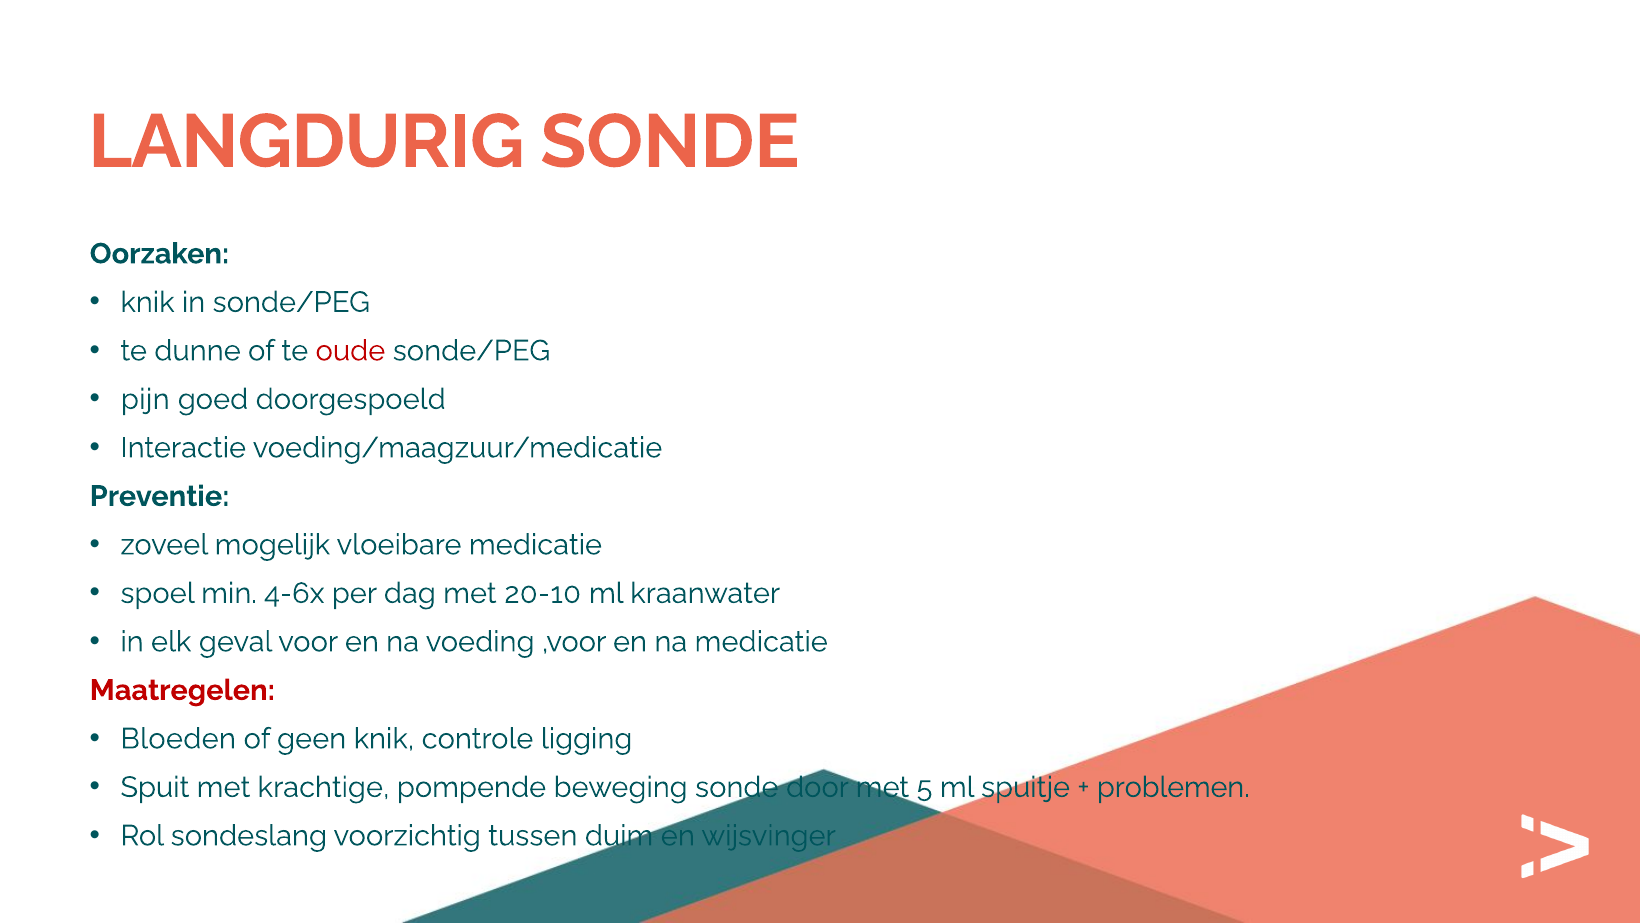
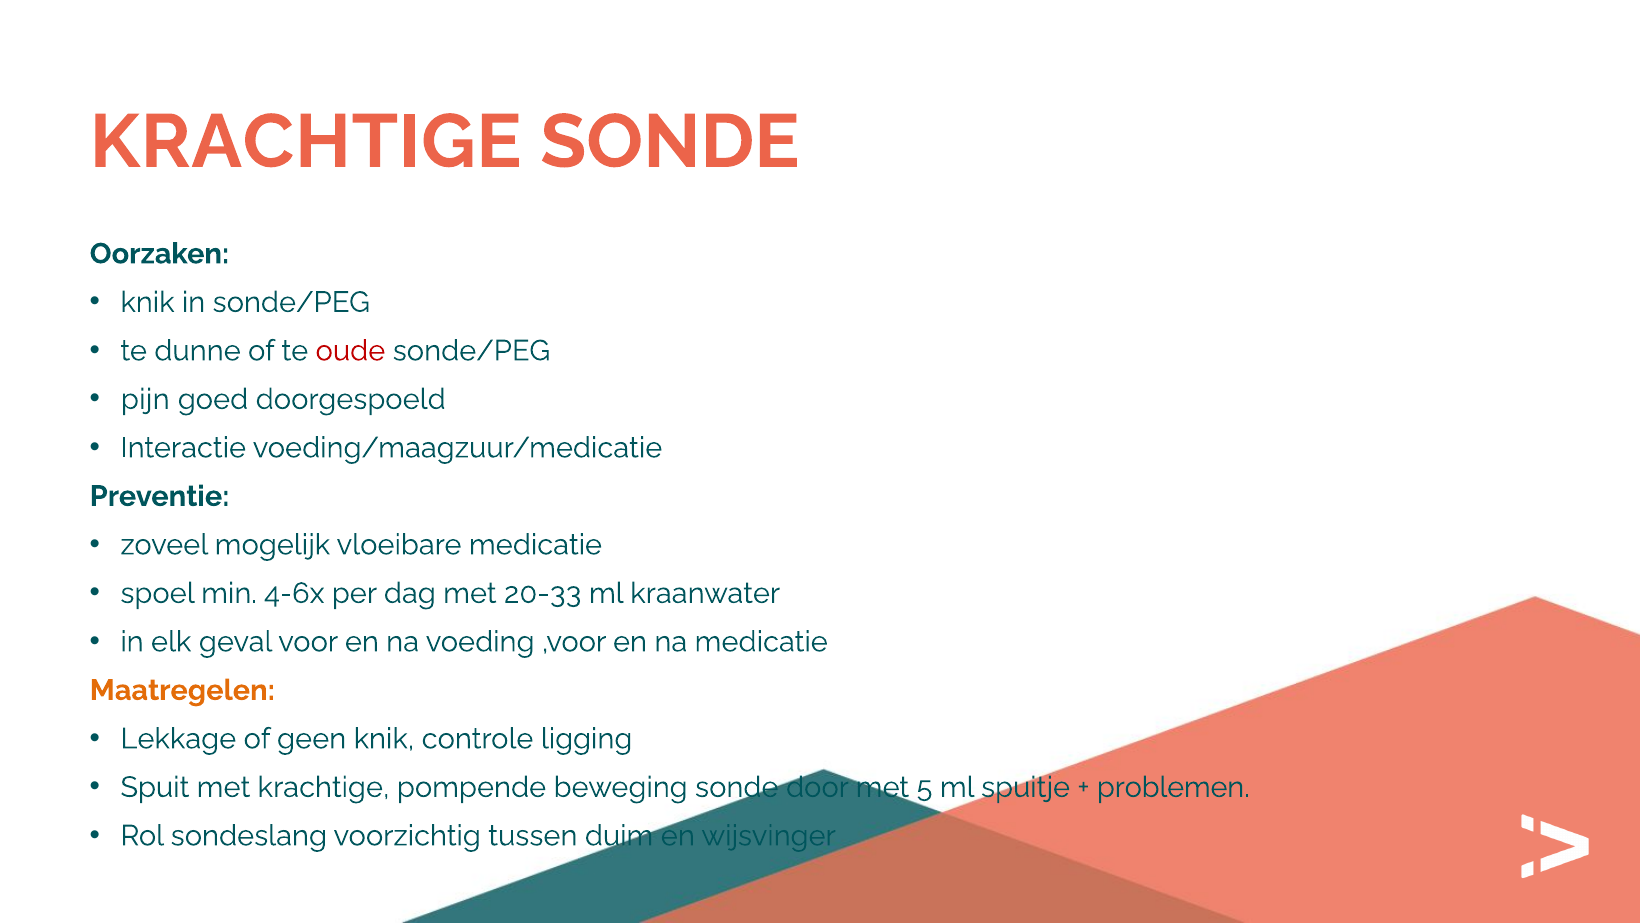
LANGDURIG: LANGDURIG -> KRACHTIGE (306, 142)
20-10: 20-10 -> 20-33 (543, 593)
Maatregelen colour: red -> orange (182, 690)
Bloeden: Bloeden -> Lekkage (178, 738)
